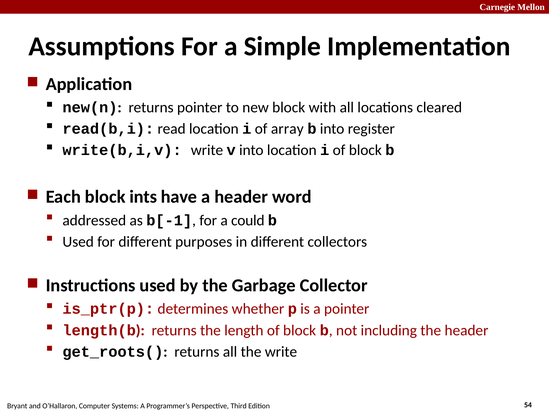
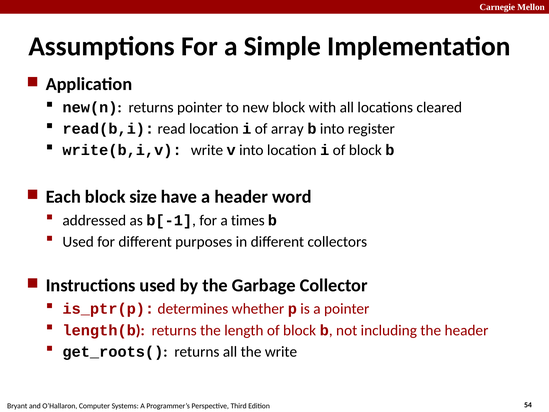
ints: ints -> size (143, 197)
could: could -> times (248, 220)
